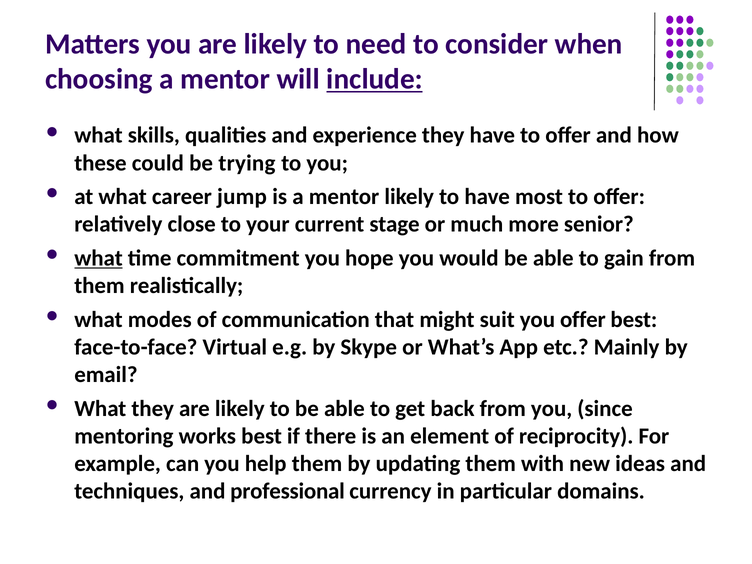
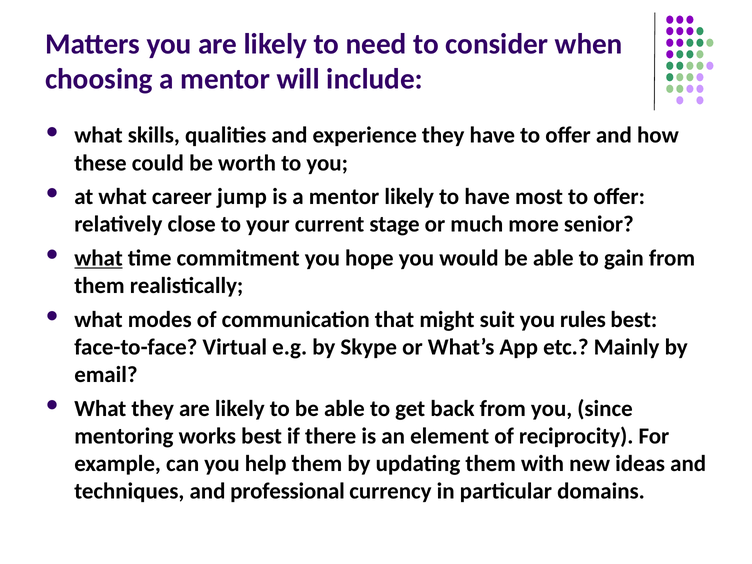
include underline: present -> none (375, 79)
trying: trying -> worth (247, 163)
you offer: offer -> rules (583, 320)
